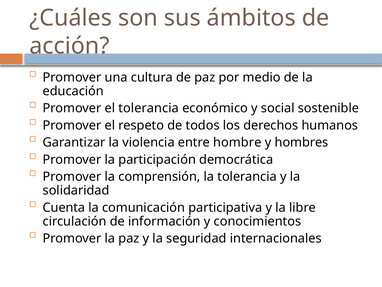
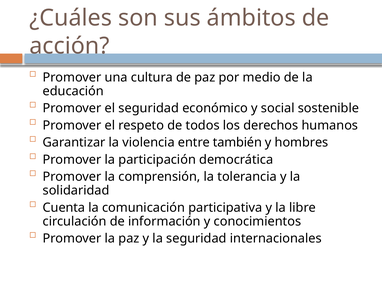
el tolerancia: tolerancia -> seguridad (149, 108)
hombre: hombre -> también (237, 142)
